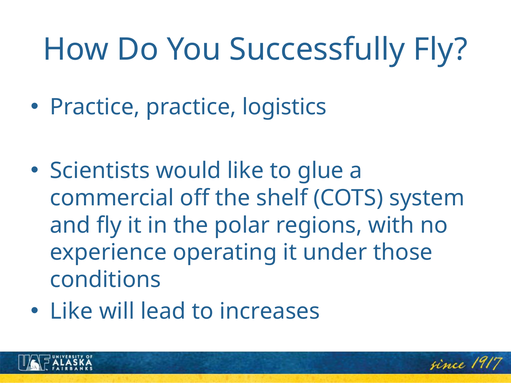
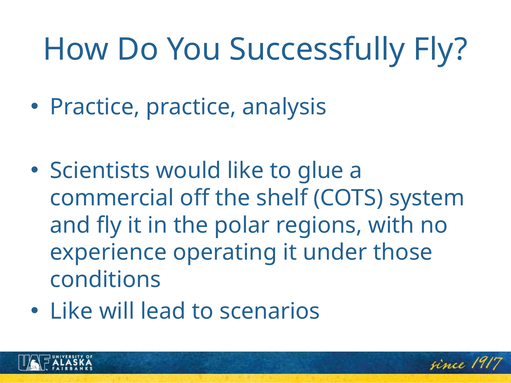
logistics: logistics -> analysis (284, 107)
increases: increases -> scenarios (270, 312)
